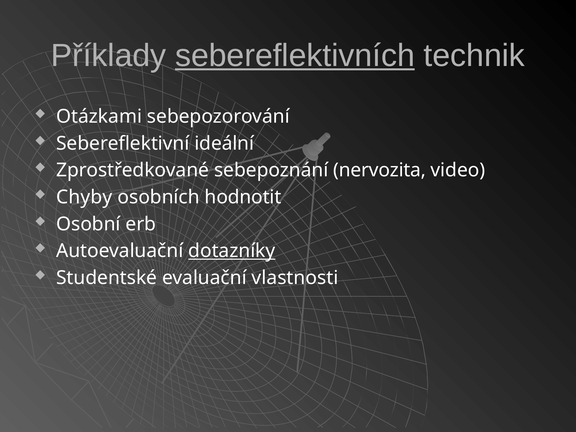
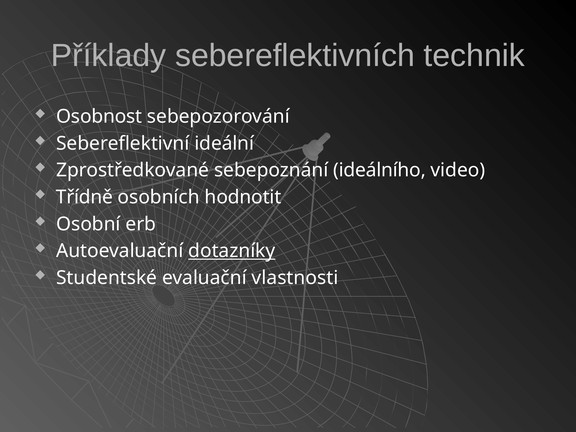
sebereflektivních underline: present -> none (295, 56)
Otázkami: Otázkami -> Osobnost (99, 117)
nervozita: nervozita -> ideálního (380, 170)
Chyby: Chyby -> Třídně (84, 197)
